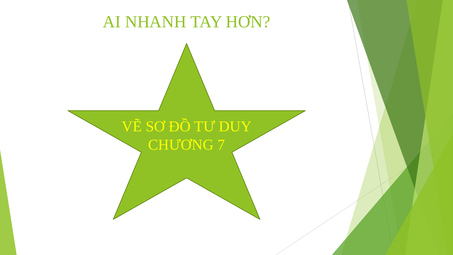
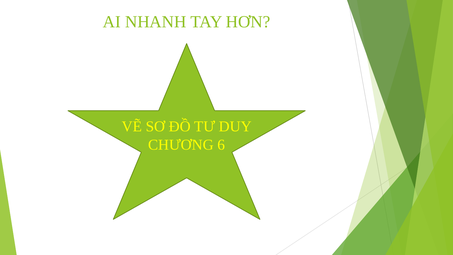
7: 7 -> 6 (221, 145)
